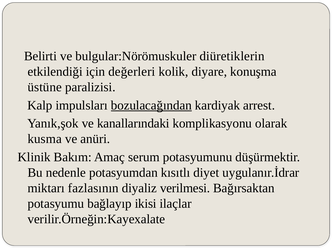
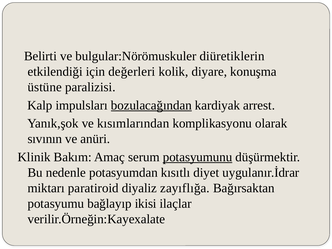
kanallarındaki: kanallarındaki -> kısımlarından (133, 123)
kusma: kusma -> sıvının (45, 139)
potasyumunu underline: none -> present (198, 157)
fazlasının: fazlasının -> paratiroid (93, 188)
verilmesi: verilmesi -> zayıflığa (185, 188)
